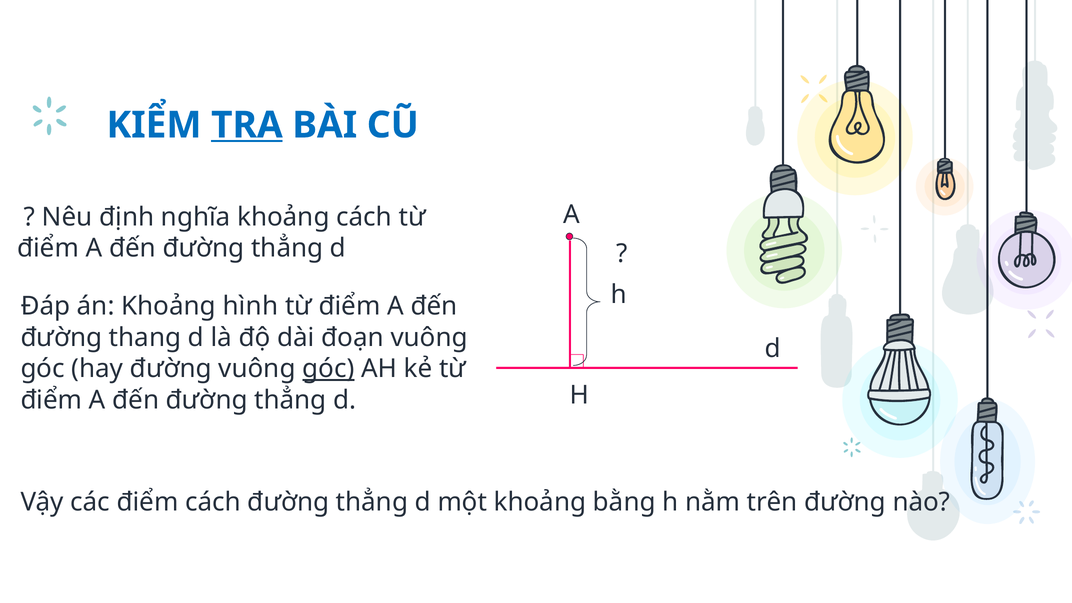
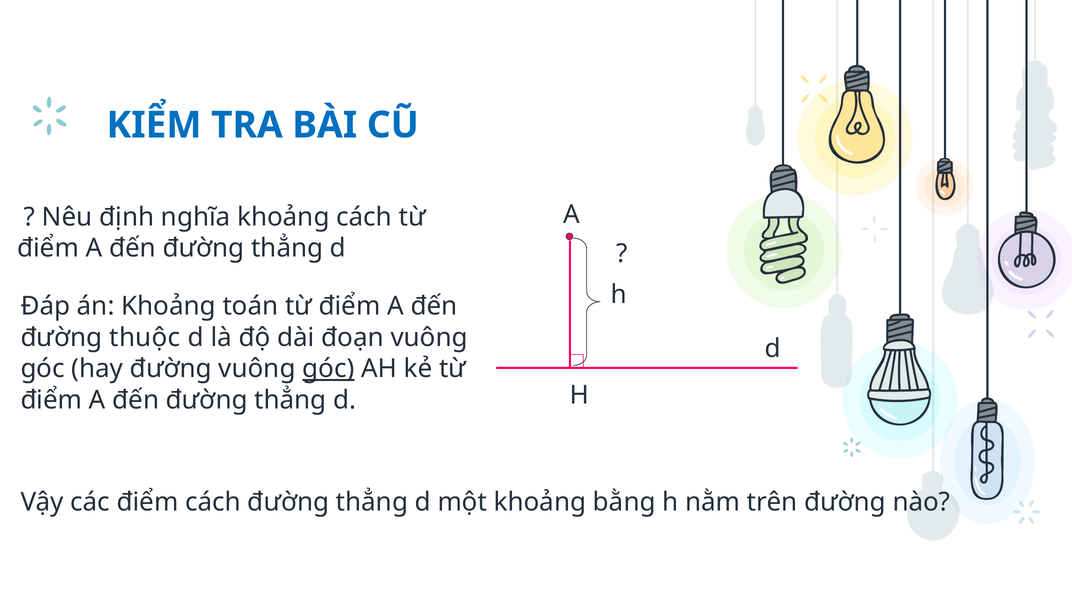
TRA underline: present -> none (247, 125)
hình: hình -> toán (250, 306)
thang: thang -> thuộc (145, 337)
